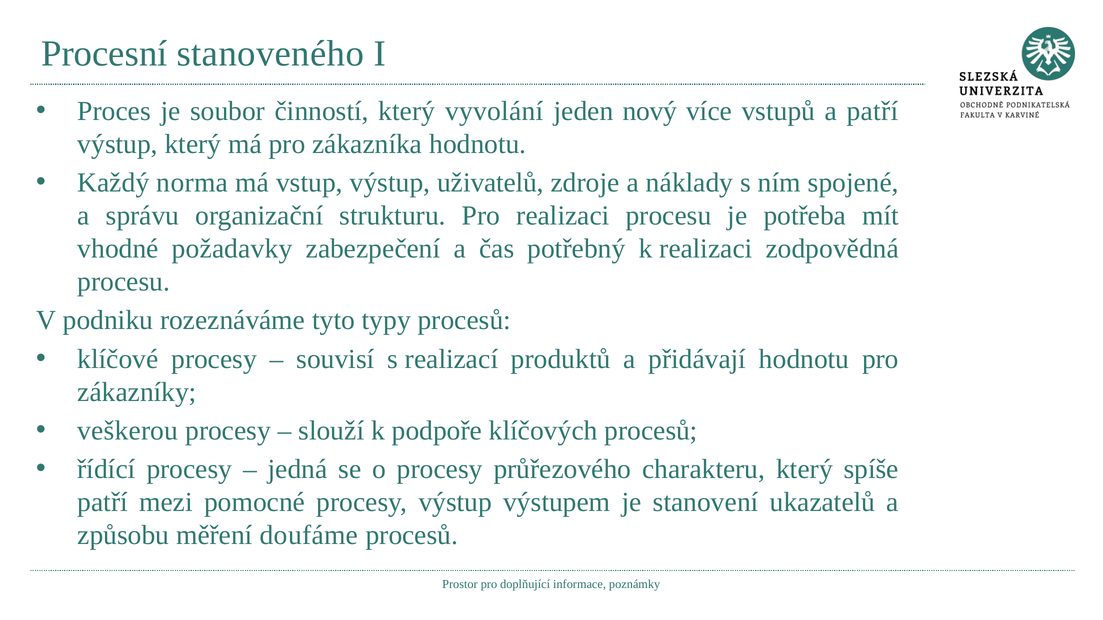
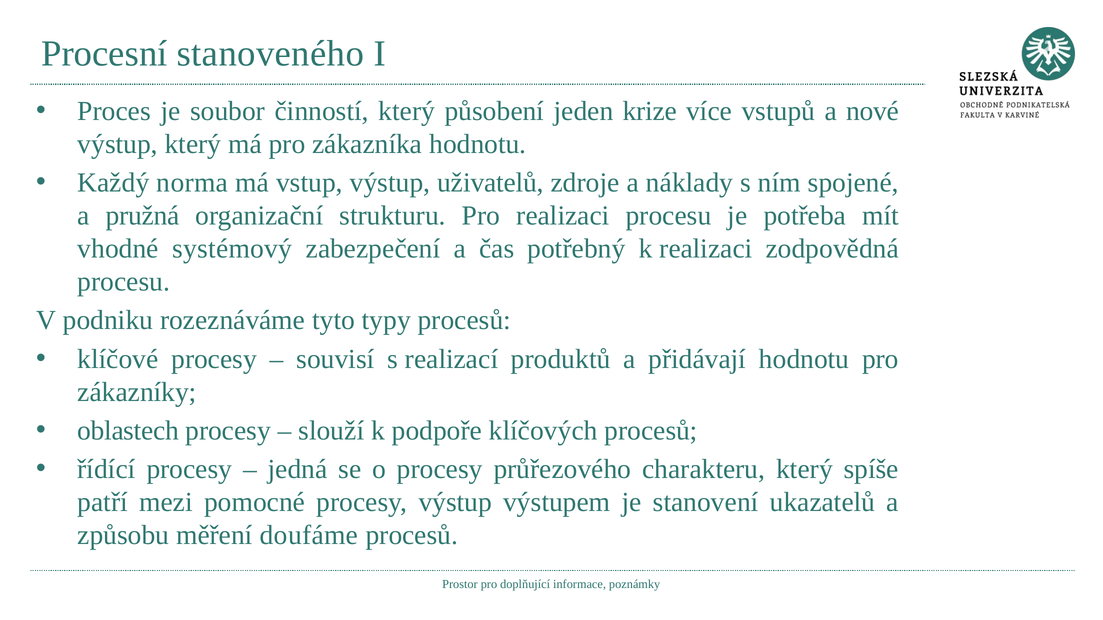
vyvolání: vyvolání -> působení (494, 111)
nový: nový -> krize (650, 111)
a patří: patří -> nové (873, 111)
správu: správu -> pružná (143, 216)
požadavky: požadavky -> systémový (232, 249)
veškerou: veškerou -> oblastech (128, 431)
